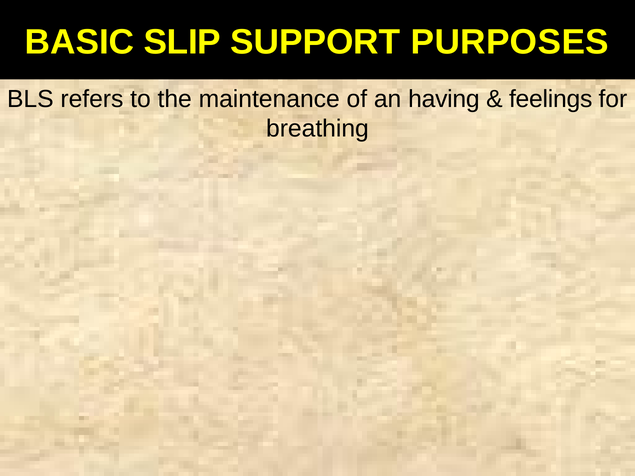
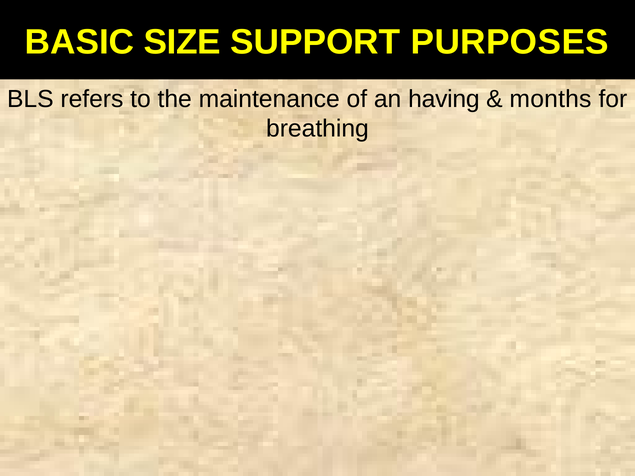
SLIP: SLIP -> SIZE (182, 42)
feelings: feelings -> months (550, 99)
